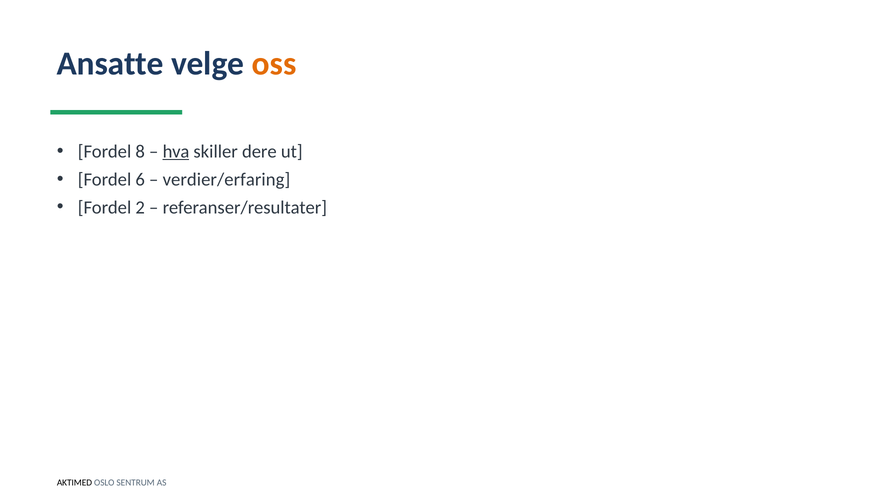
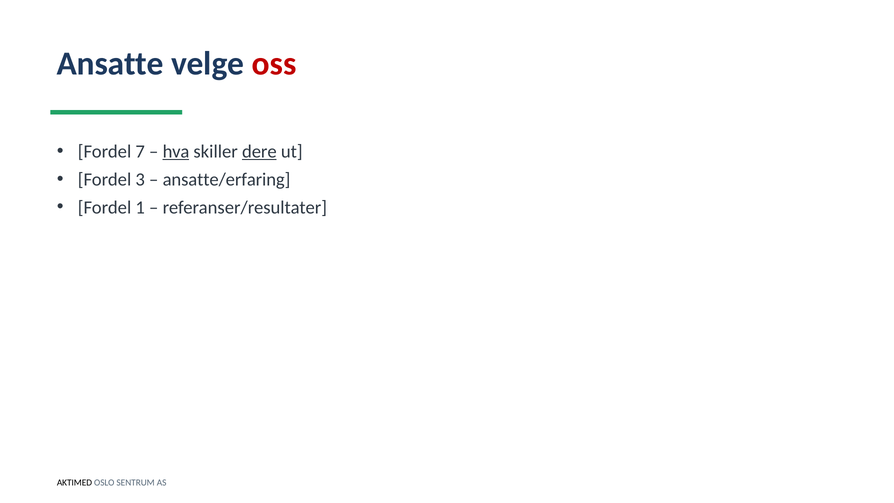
oss colour: orange -> red (274, 64)
8: 8 -> 7 (140, 151)
dere underline: none -> present (259, 151)
6: 6 -> 3 (140, 179)
verdier/erfaring: verdier/erfaring -> ansatte/erfaring (226, 179)
2: 2 -> 1 (140, 207)
